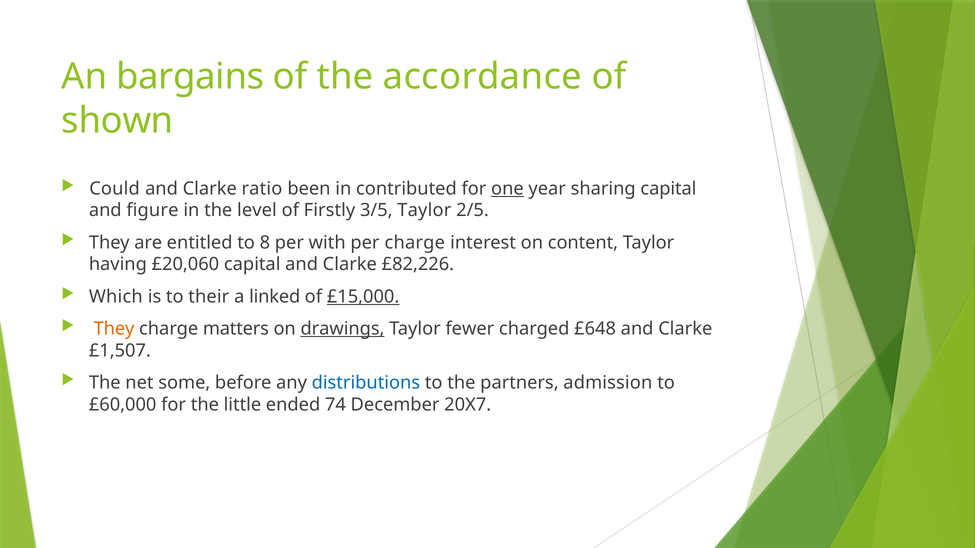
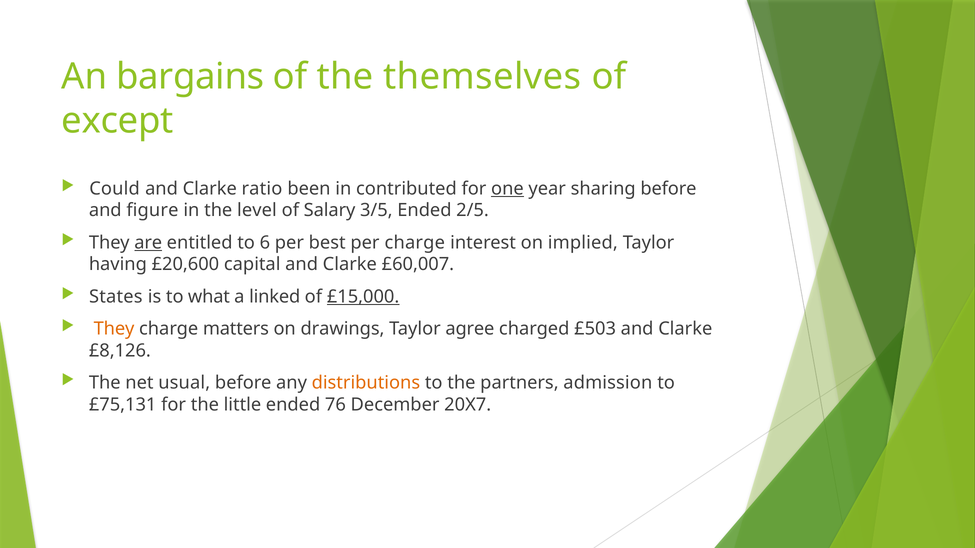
accordance: accordance -> themselves (482, 77)
shown: shown -> except (117, 121)
sharing capital: capital -> before (668, 189)
Firstly: Firstly -> Salary (330, 211)
3/5 Taylor: Taylor -> Ended (424, 211)
are underline: none -> present (148, 243)
8: 8 -> 6 (265, 243)
with: with -> best (327, 243)
content: content -> implied (583, 243)
£20,060: £20,060 -> £20,600 (185, 265)
£82,226: £82,226 -> £60,007 (418, 265)
Which: Which -> States (116, 297)
their: their -> what (209, 297)
drawings underline: present -> none (343, 329)
fewer: fewer -> agree (470, 329)
£648: £648 -> £503 (595, 329)
£1,507: £1,507 -> £8,126 (120, 351)
some: some -> usual (184, 383)
distributions colour: blue -> orange (366, 383)
£60,000: £60,000 -> £75,131 (123, 405)
74: 74 -> 76 (335, 405)
